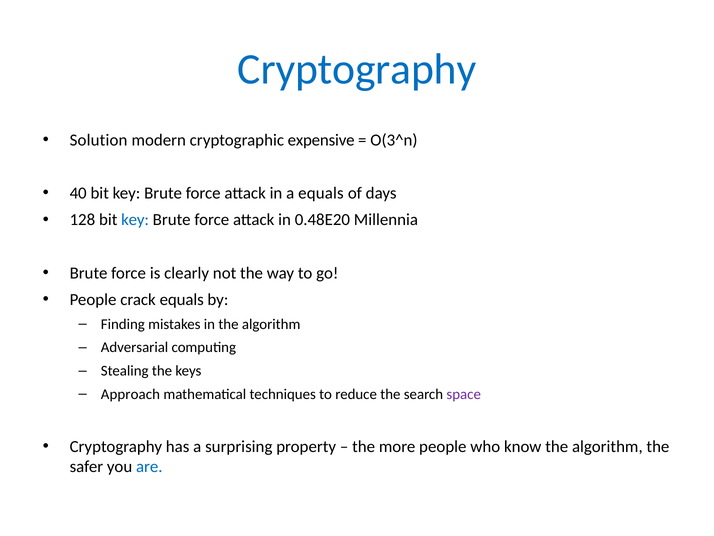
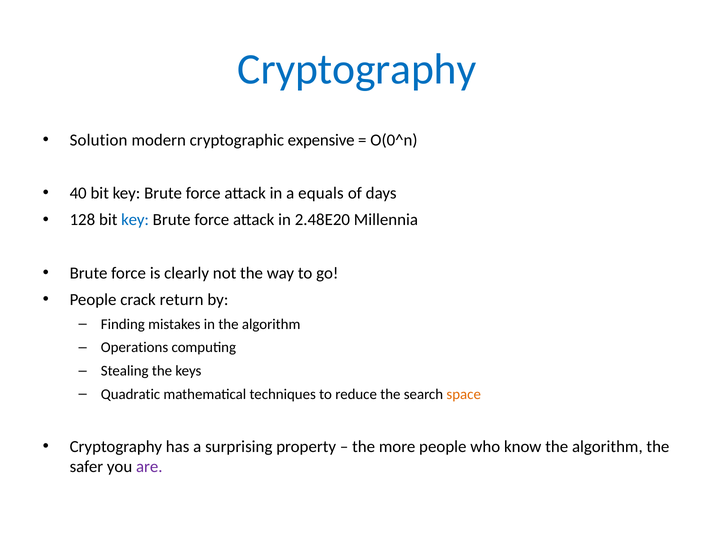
O(3^n: O(3^n -> O(0^n (394, 140)
0.48E20: 0.48E20 -> 2.48E20 (322, 220)
crack equals: equals -> return (182, 299)
Adversarial: Adversarial -> Operations (135, 347)
Approach: Approach -> Quadratic (131, 394)
space colour: purple -> orange (464, 394)
are colour: blue -> purple (149, 466)
